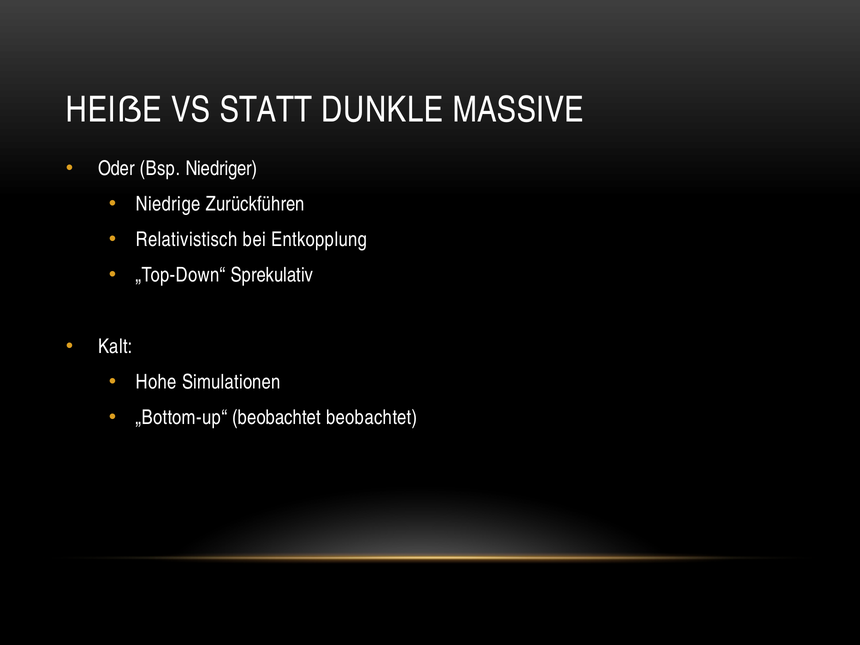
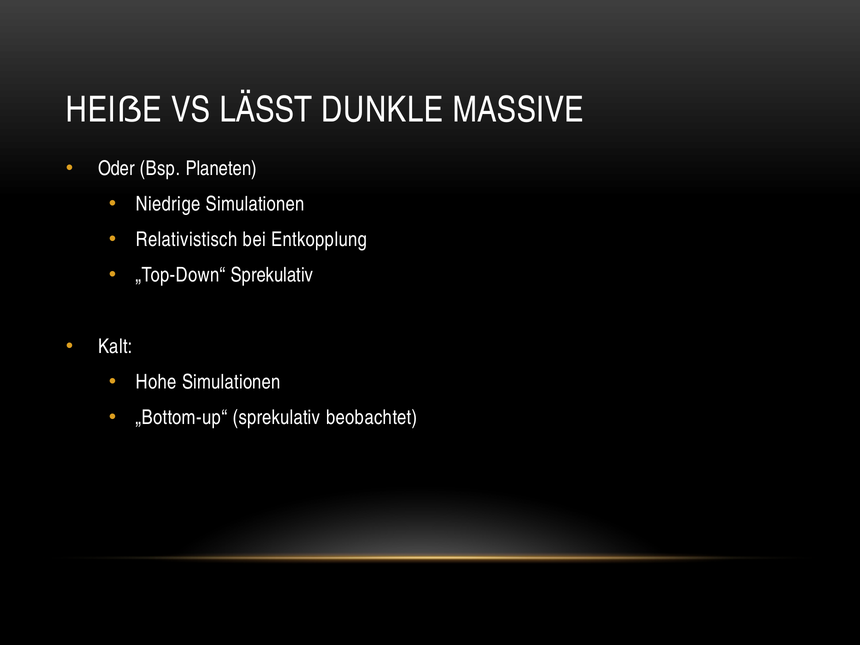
STATT: STATT -> LÄSST (266, 110)
Niedriger: Niedriger -> Planeten (221, 168)
Niedrige Zurückführen: Zurückführen -> Simulationen (255, 204)
„Bottom-up“ beobachtet: beobachtet -> sprekulativ (276, 418)
